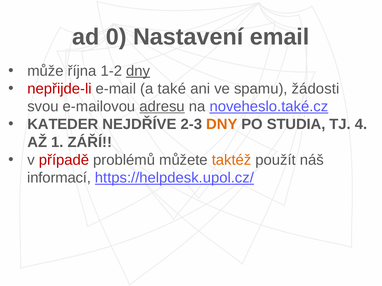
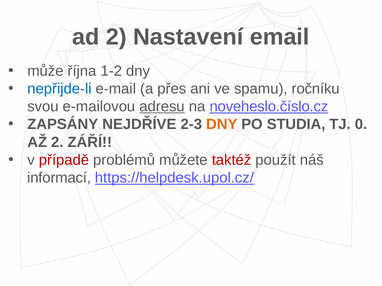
ad 0: 0 -> 2 (116, 37)
dny underline: present -> none (138, 71)
nepřijde-li colour: red -> blue (59, 89)
také: také -> přes (172, 89)
žádosti: žádosti -> ročníku (316, 89)
noveheslo.také.cz: noveheslo.také.cz -> noveheslo.číslo.cz (269, 107)
KATEDER: KATEDER -> ZAPSÁNY (63, 125)
4: 4 -> 0 (361, 125)
AŽ 1: 1 -> 2 (57, 142)
taktéž colour: orange -> red (232, 160)
